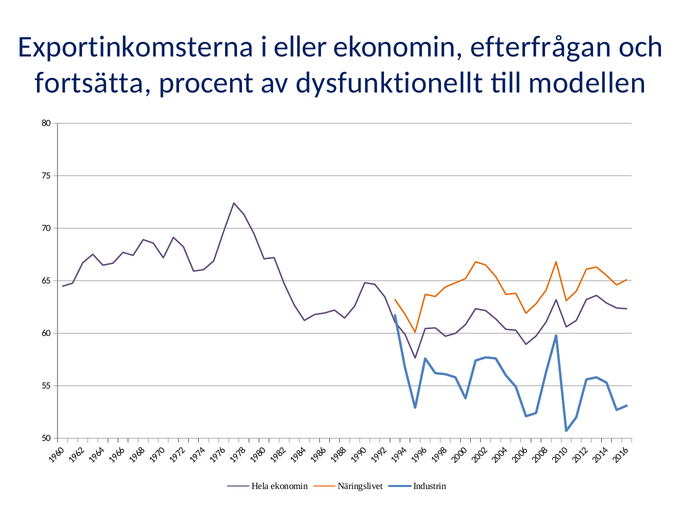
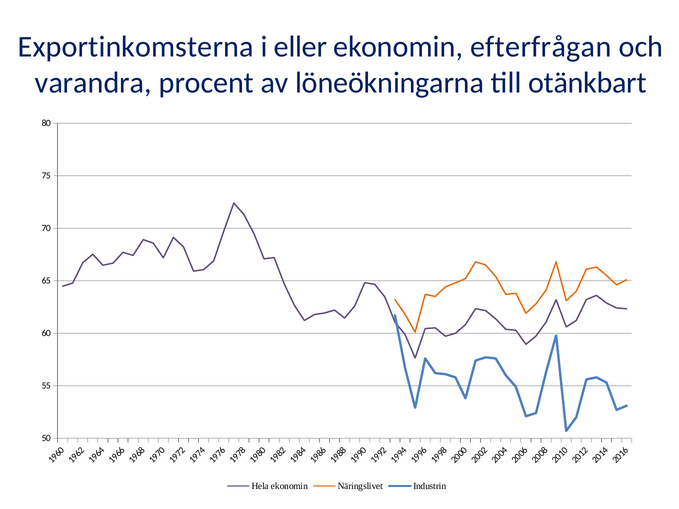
fortsätta: fortsätta -> varandra (93, 83)
dysfunktionellt: dysfunktionellt -> löneökningarna (390, 83)
modellen: modellen -> otänkbart (587, 83)
